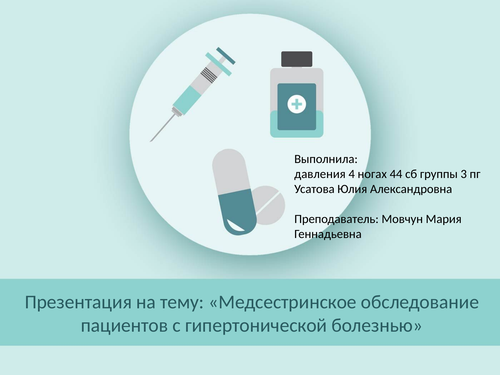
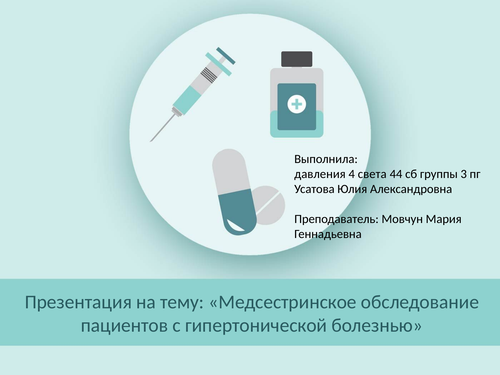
ногах: ногах -> света (372, 174)
